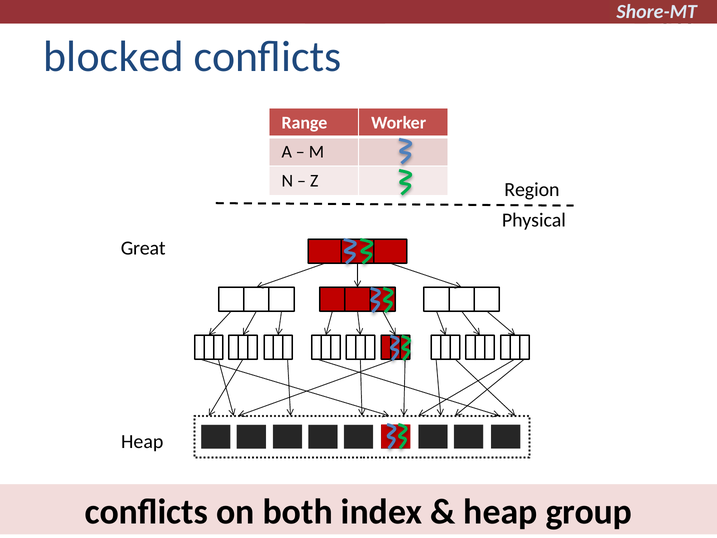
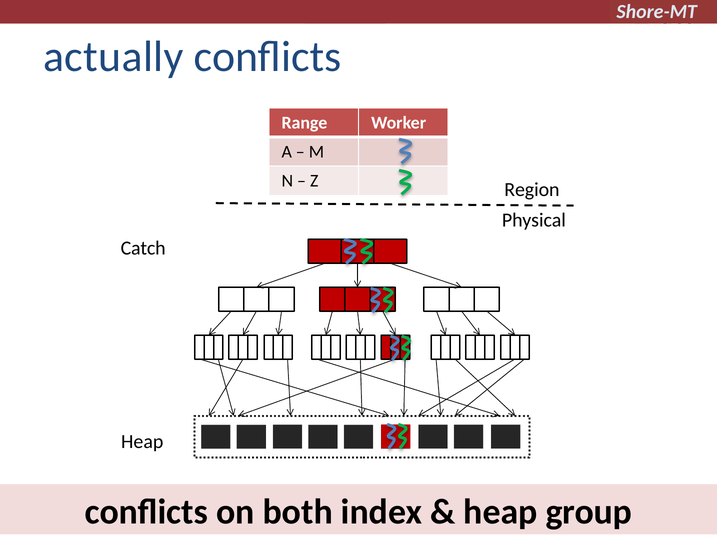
blocked: blocked -> actually (113, 57)
Great: Great -> Catch (143, 248)
